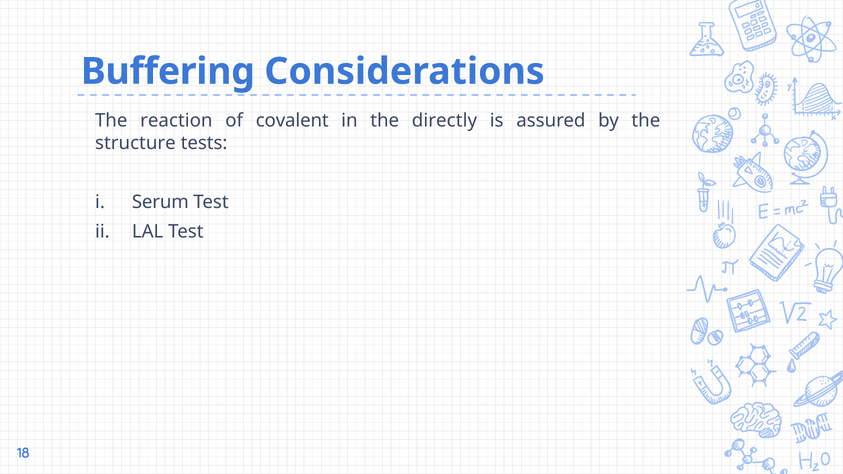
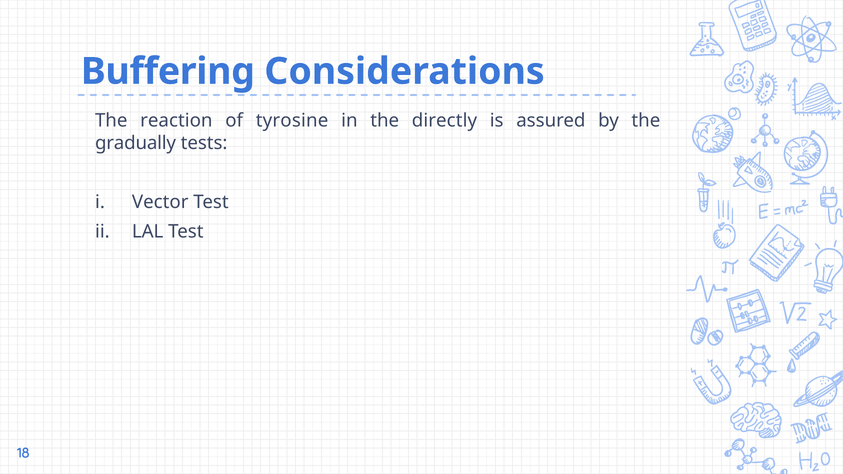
covalent: covalent -> tyrosine (292, 121)
structure: structure -> gradually (136, 143)
Serum: Serum -> Vector (160, 202)
